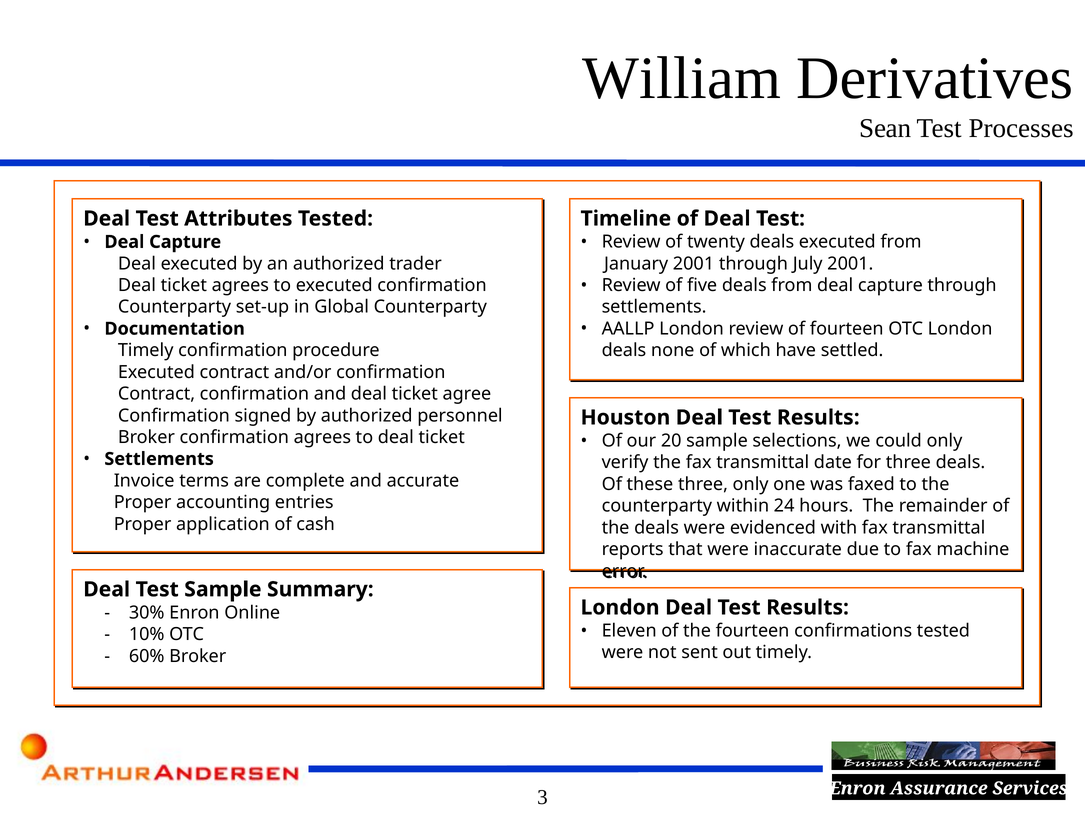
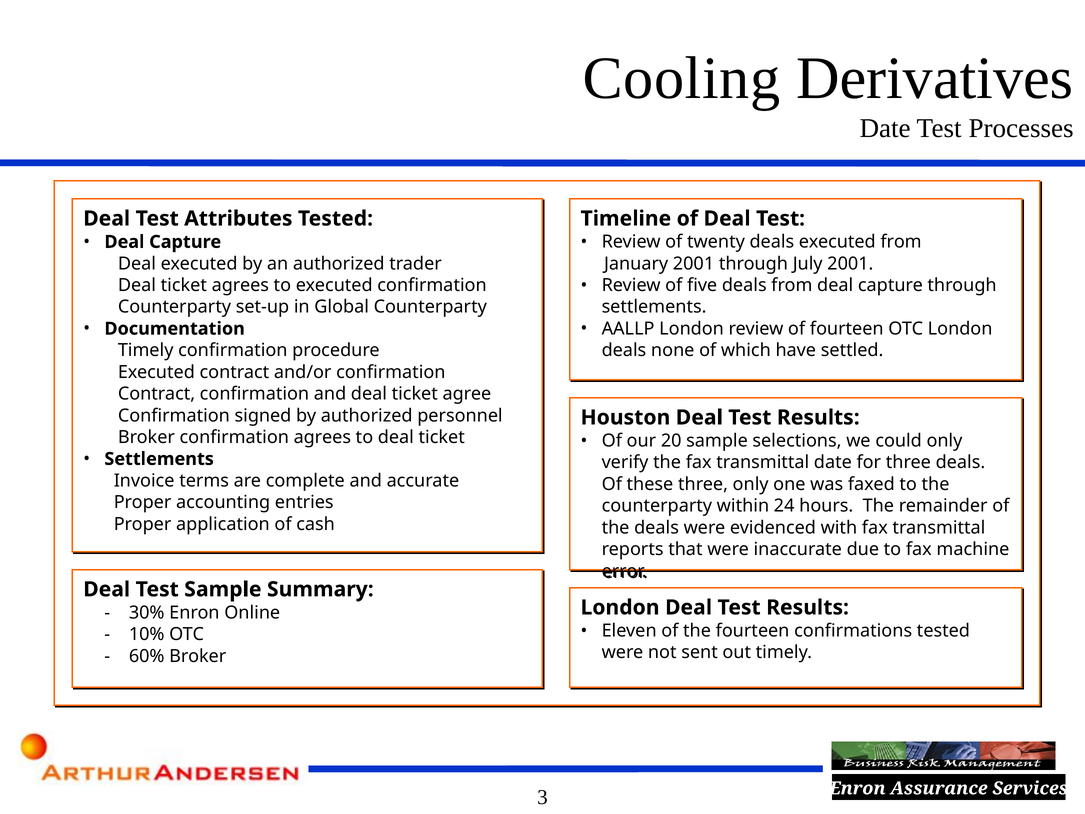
William: William -> Cooling (681, 78)
Sean: Sean -> Date (885, 128)
